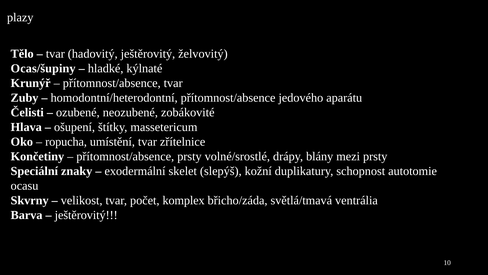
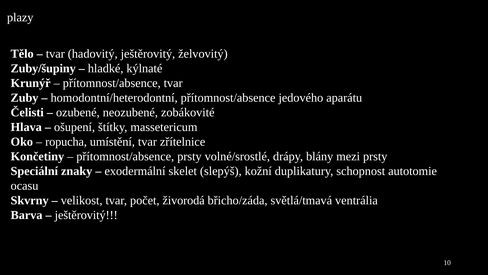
Ocas/šupiny: Ocas/šupiny -> Zuby/šupiny (43, 68)
komplex: komplex -> živorodá (184, 200)
